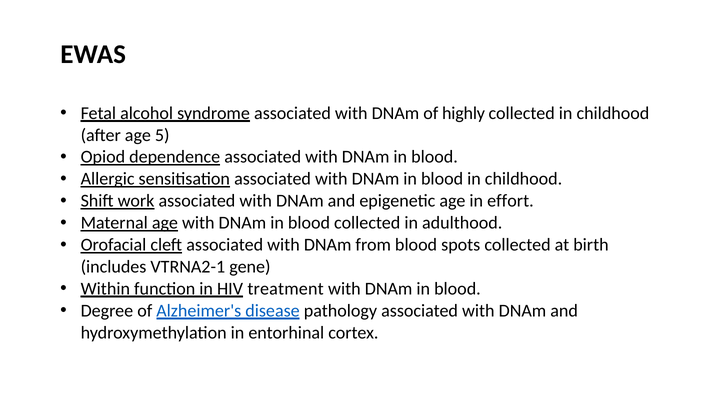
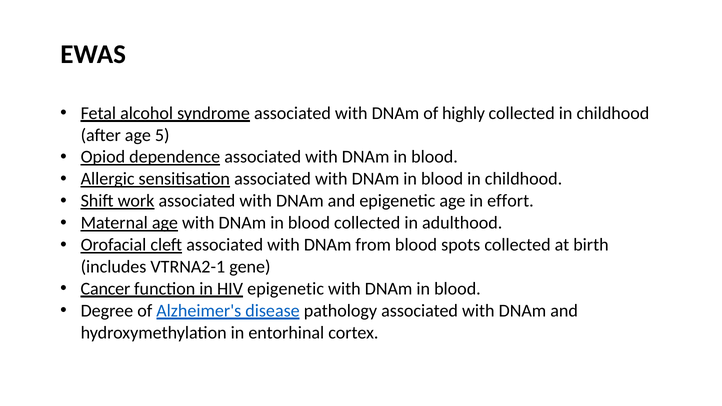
Within: Within -> Cancer (105, 289)
HIV treatment: treatment -> epigenetic (286, 289)
